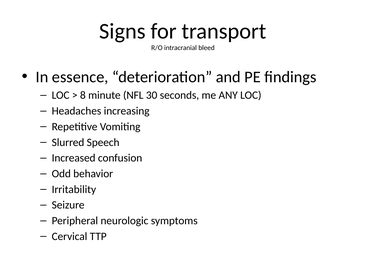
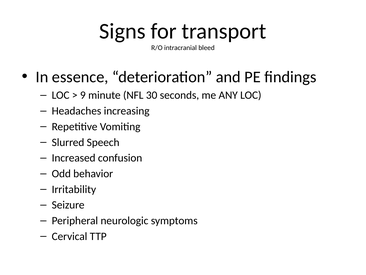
8: 8 -> 9 (83, 95)
